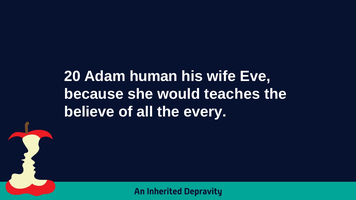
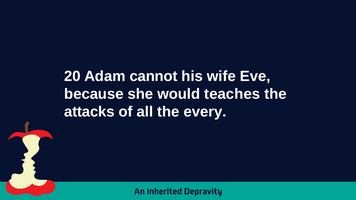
human: human -> cannot (154, 76)
believe: believe -> attacks (89, 112)
